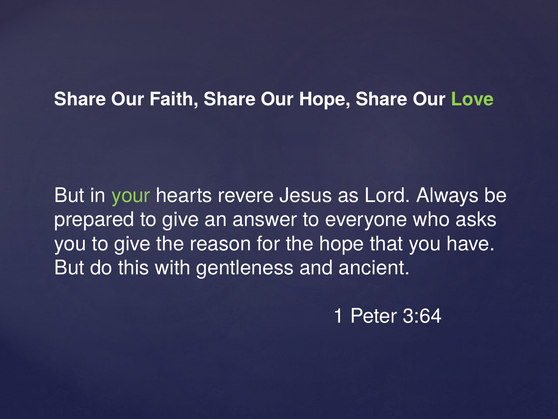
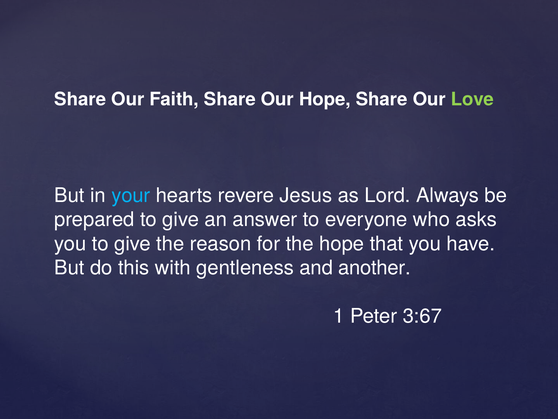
your colour: light green -> light blue (131, 195)
ancient: ancient -> another (374, 268)
3:64: 3:64 -> 3:67 (422, 316)
